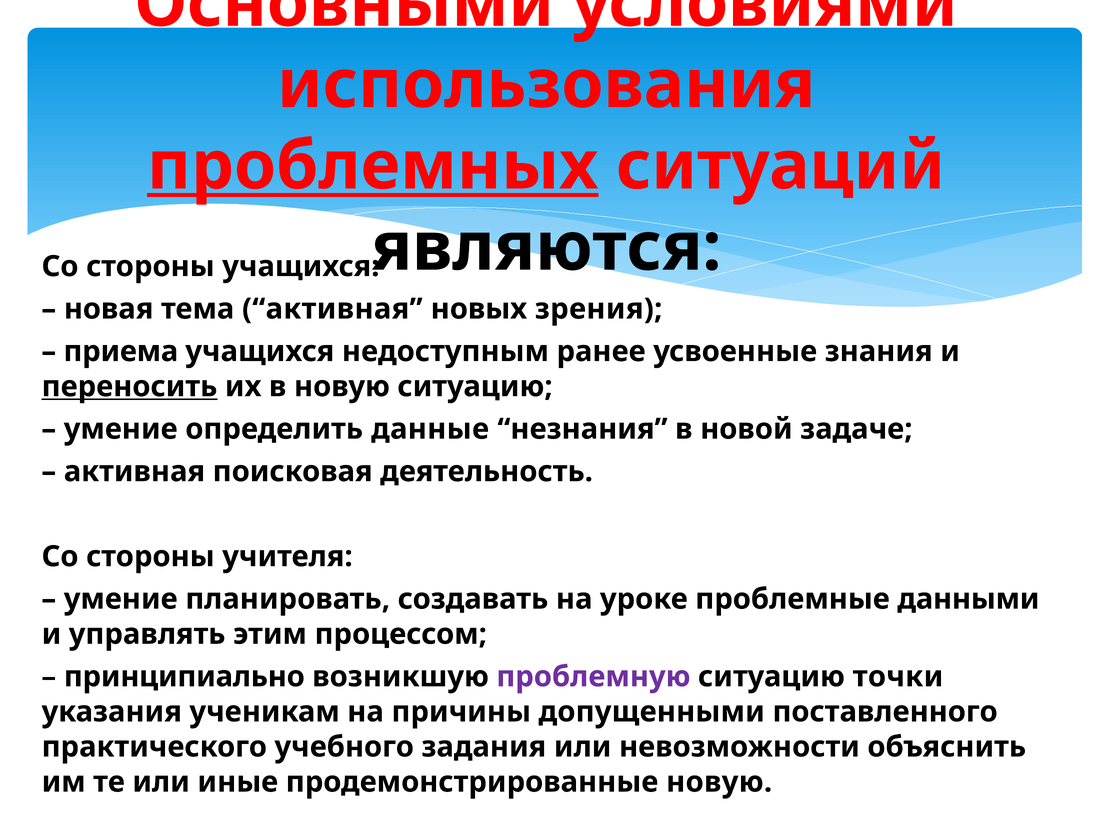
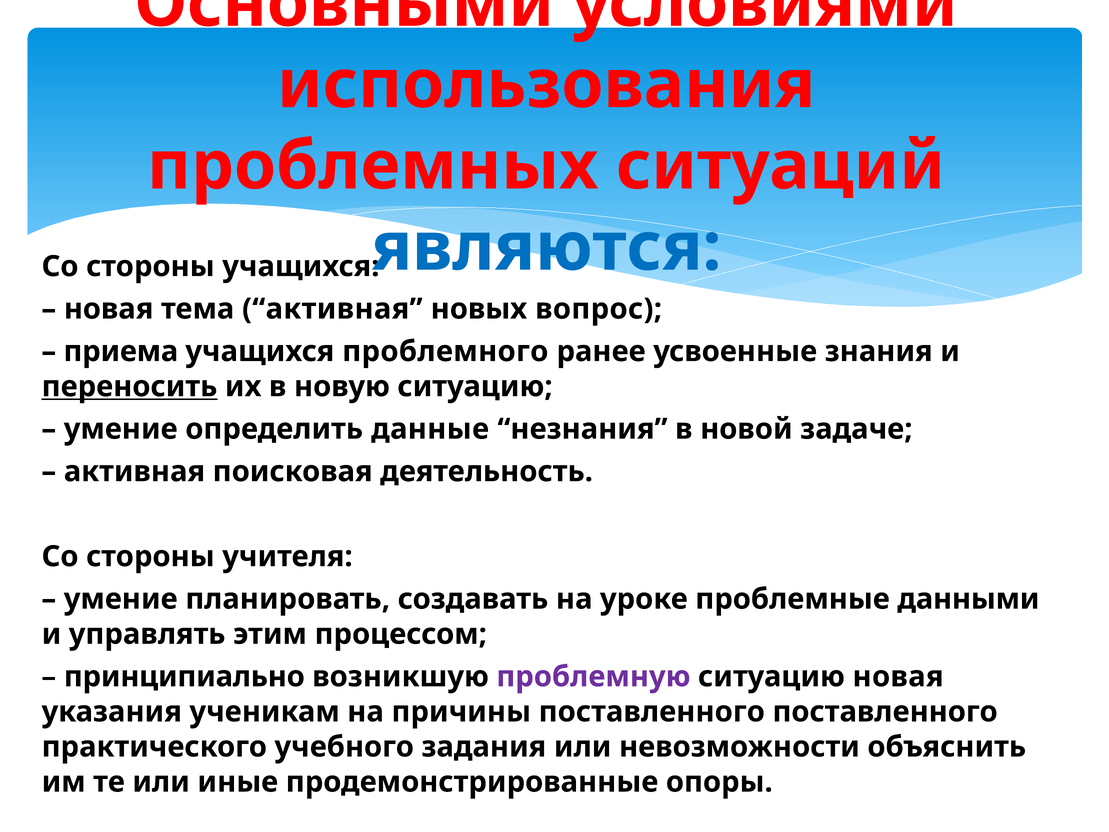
проблемных underline: present -> none (373, 166)
являются colour: black -> blue (546, 247)
зрения: зрения -> вопрос (599, 309)
недоступным: недоступным -> проблемного (445, 351)
ситуацию точки: точки -> новая (898, 676)
причины допущенными: допущенными -> поставленного (652, 712)
продемонстрированные новую: новую -> опоры (719, 782)
